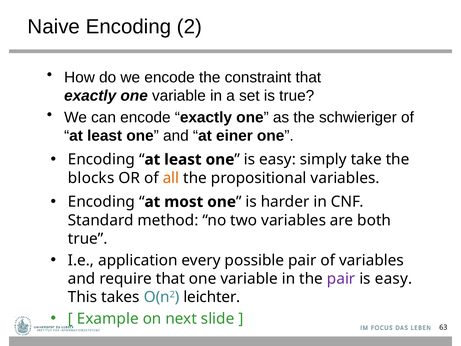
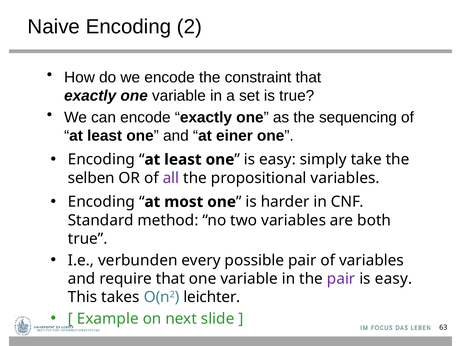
schwieriger: schwieriger -> sequencing (358, 117)
blocks: blocks -> selben (91, 178)
all colour: orange -> purple (171, 178)
application: application -> verbunden (138, 260)
